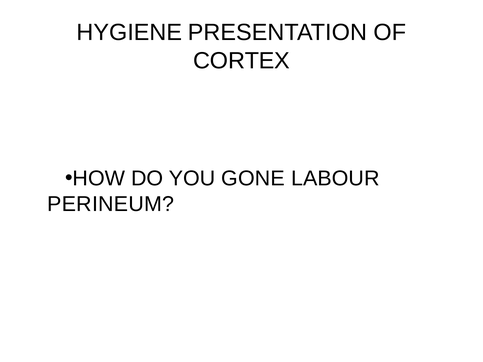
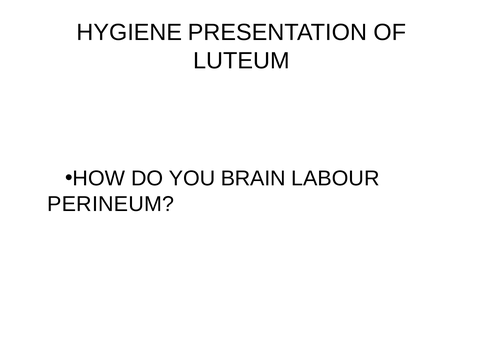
CORTEX: CORTEX -> LUTEUM (241, 61)
GONE: GONE -> BRAIN (253, 179)
